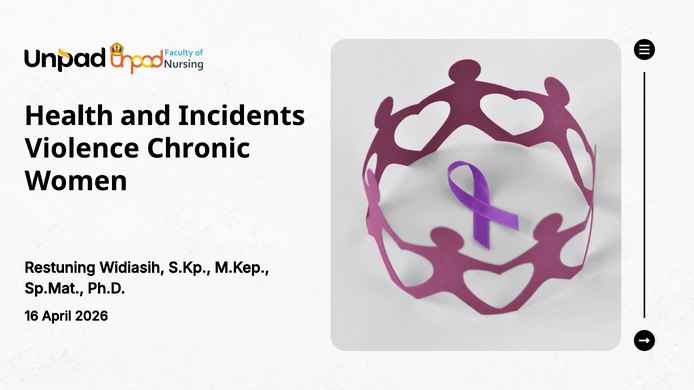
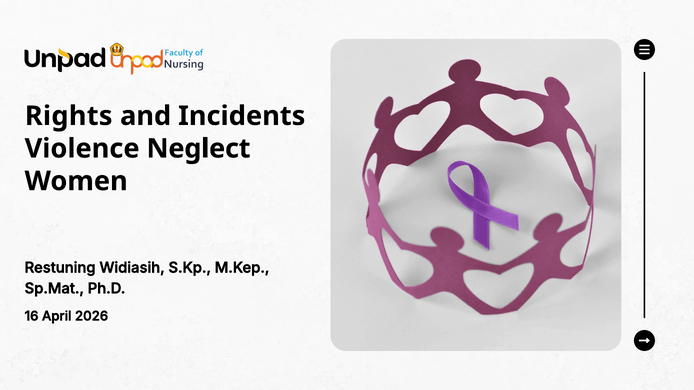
Health: Health -> Rights (69, 116)
Chronic: Chronic -> Neglect (198, 149)
